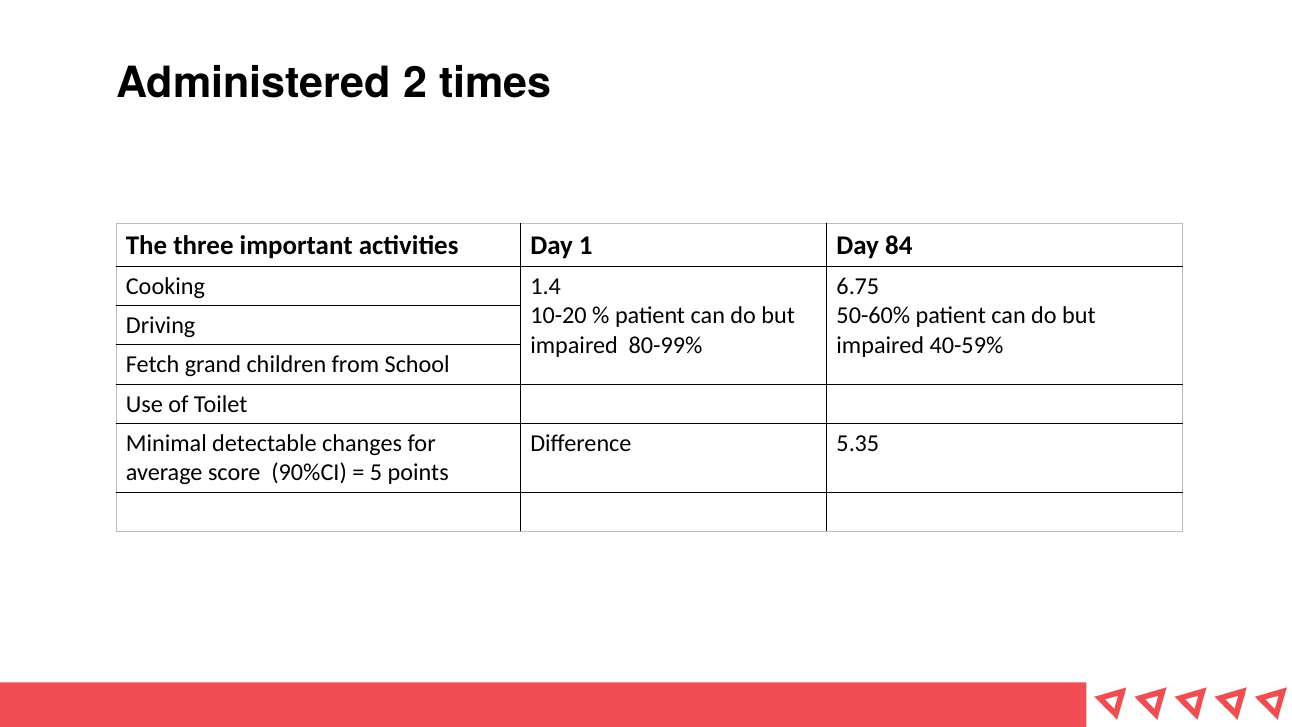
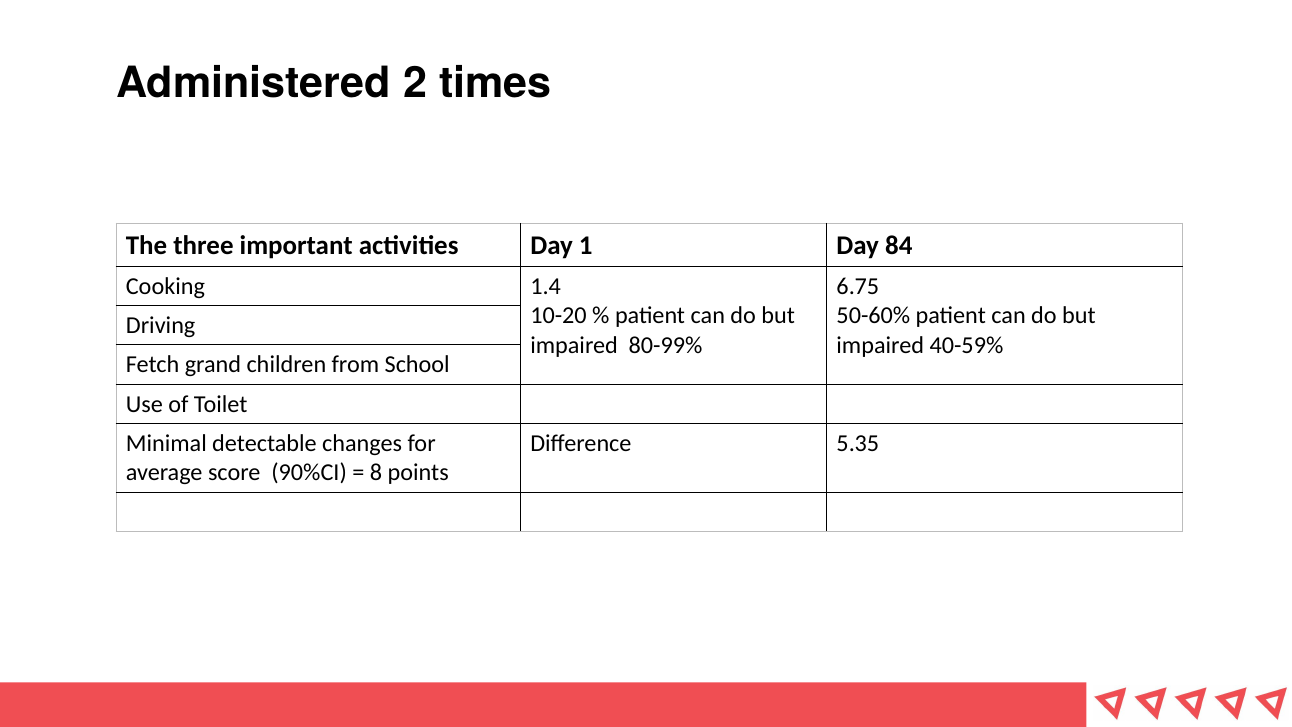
5: 5 -> 8 (376, 473)
